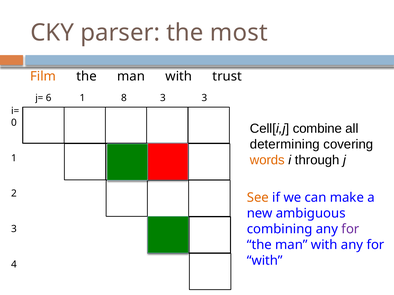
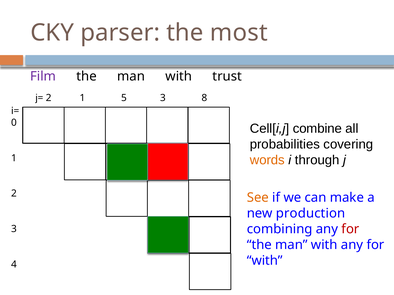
Film colour: orange -> purple (43, 76)
6: 6 -> 2 (49, 98)
8: 8 -> 5 (124, 98)
3 3: 3 -> 8 (204, 98)
determining: determining -> probabilities (285, 144)
ambiguous: ambiguous -> production (311, 214)
for colour: purple -> red (350, 229)
